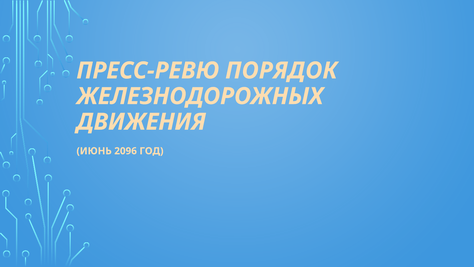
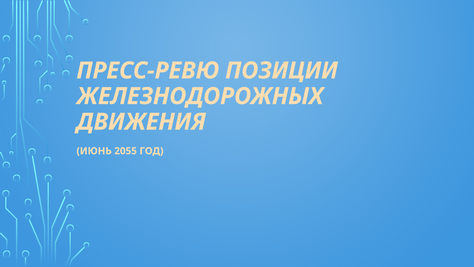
ПОРЯДОК: ПОРЯДОК -> ПОЗИЦИИ (281, 71)
2096: 2096 -> 2055 (126, 151)
